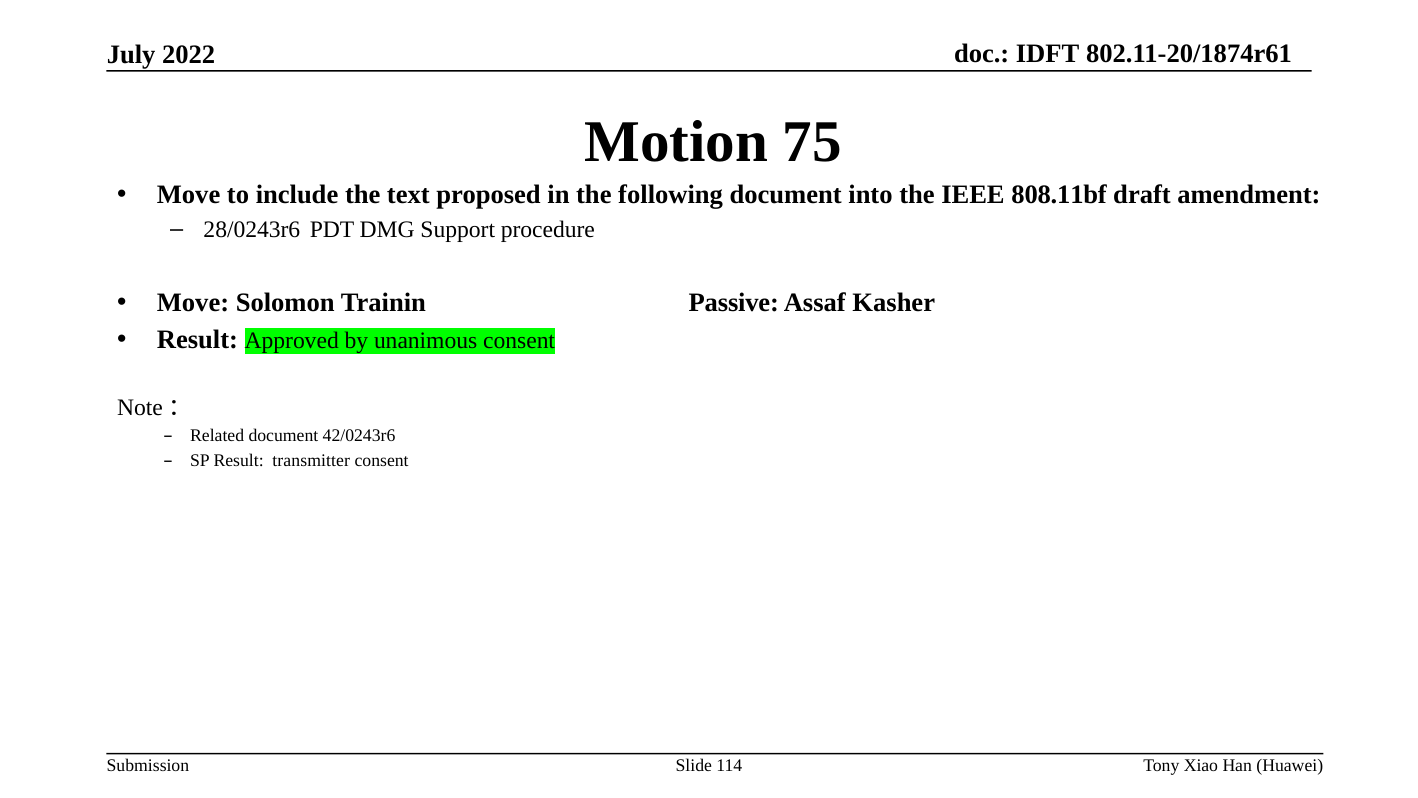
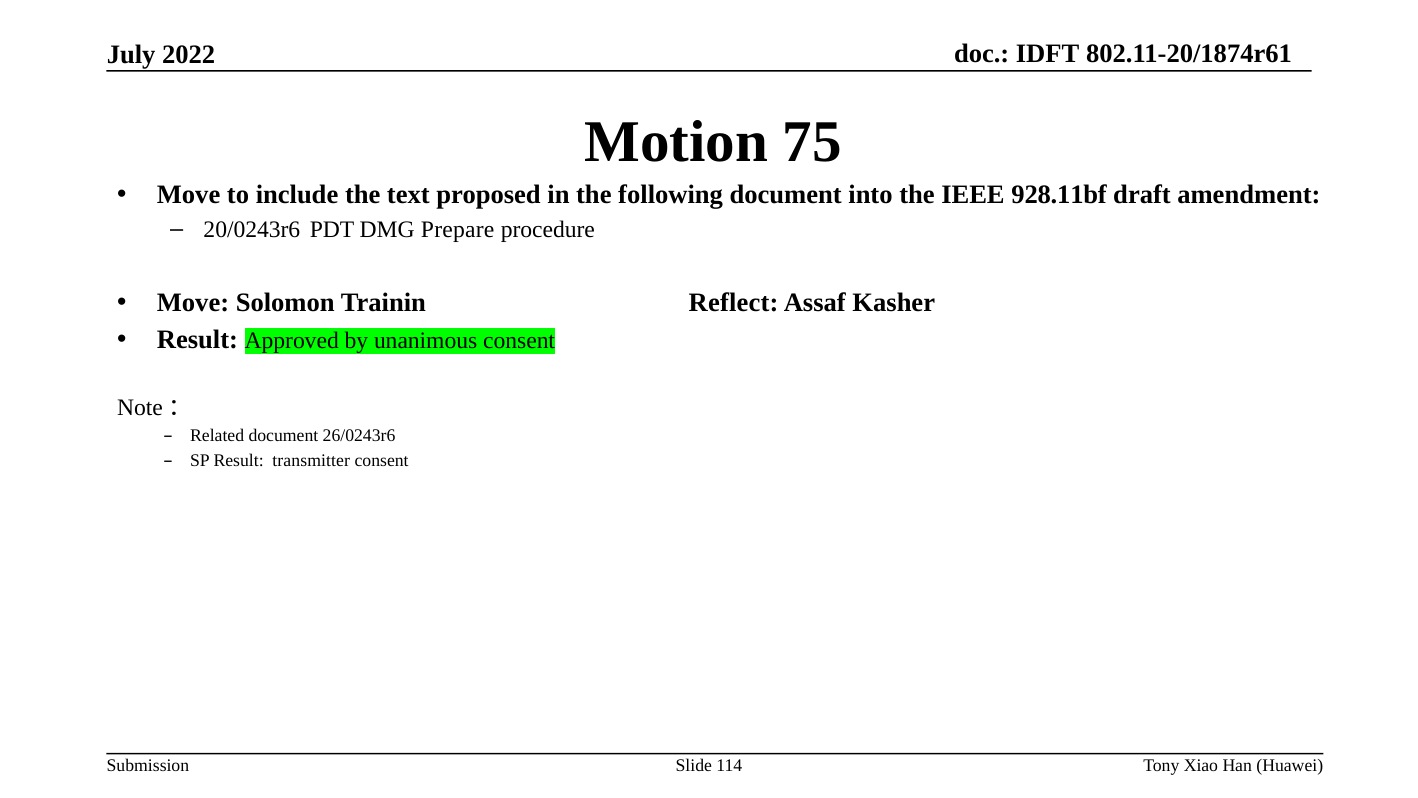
808.11bf: 808.11bf -> 928.11bf (1059, 195)
28/0243r6: 28/0243r6 -> 20/0243r6 (252, 230)
Support: Support -> Prepare (458, 230)
Passive: Passive -> Reflect (734, 303)
42/0243r6: 42/0243r6 -> 26/0243r6 (359, 436)
